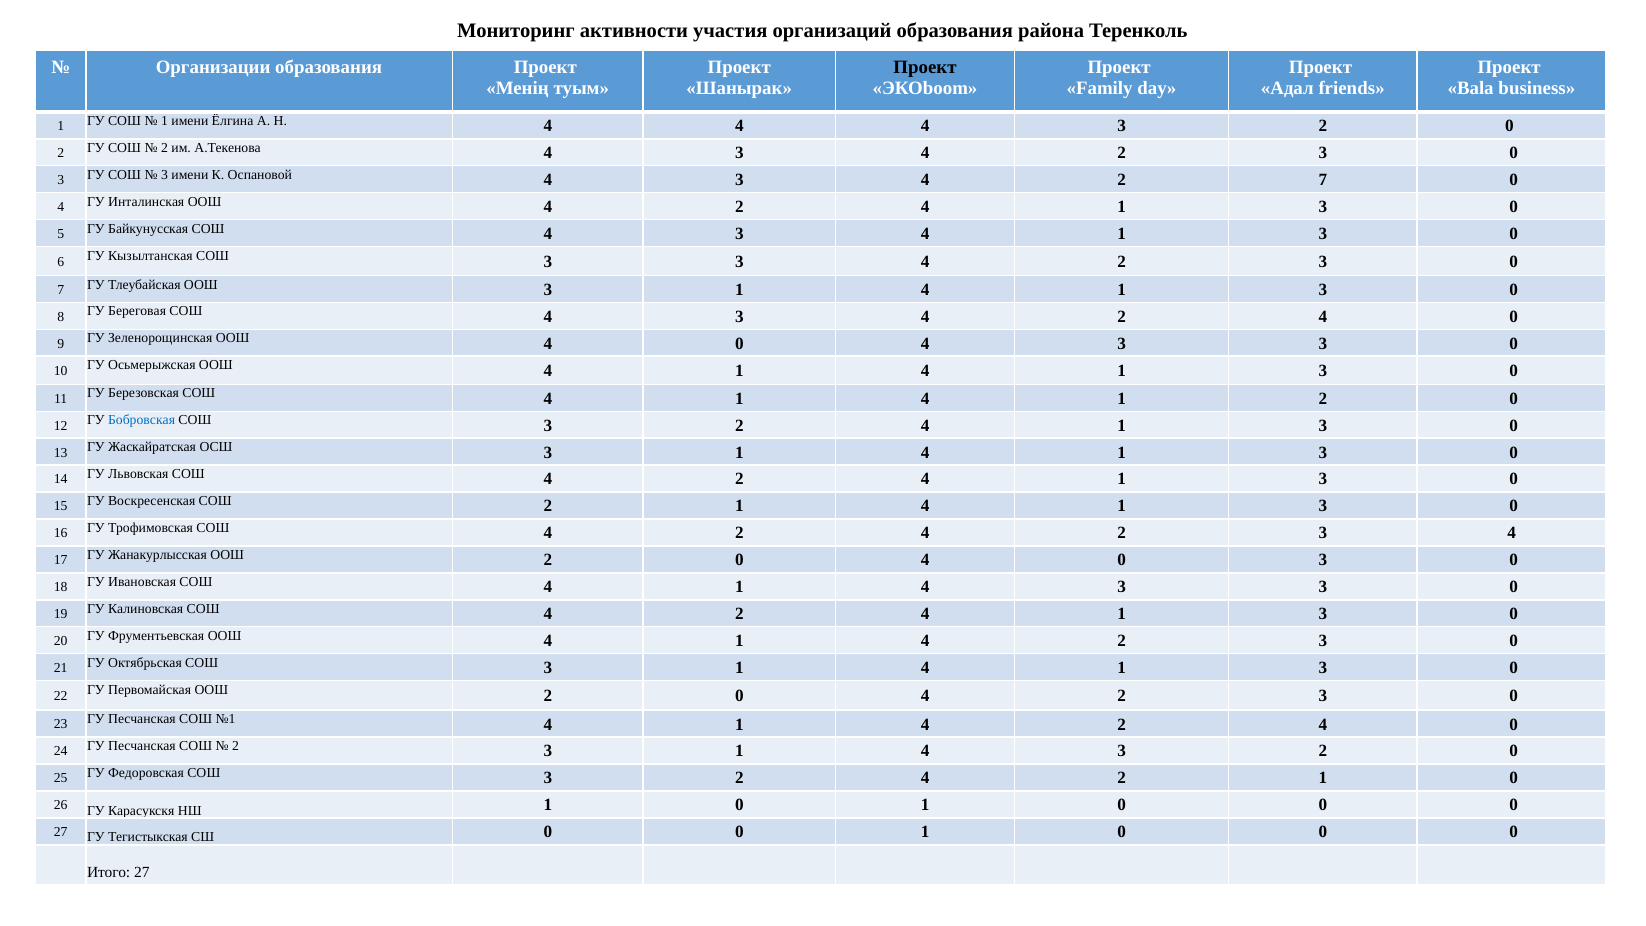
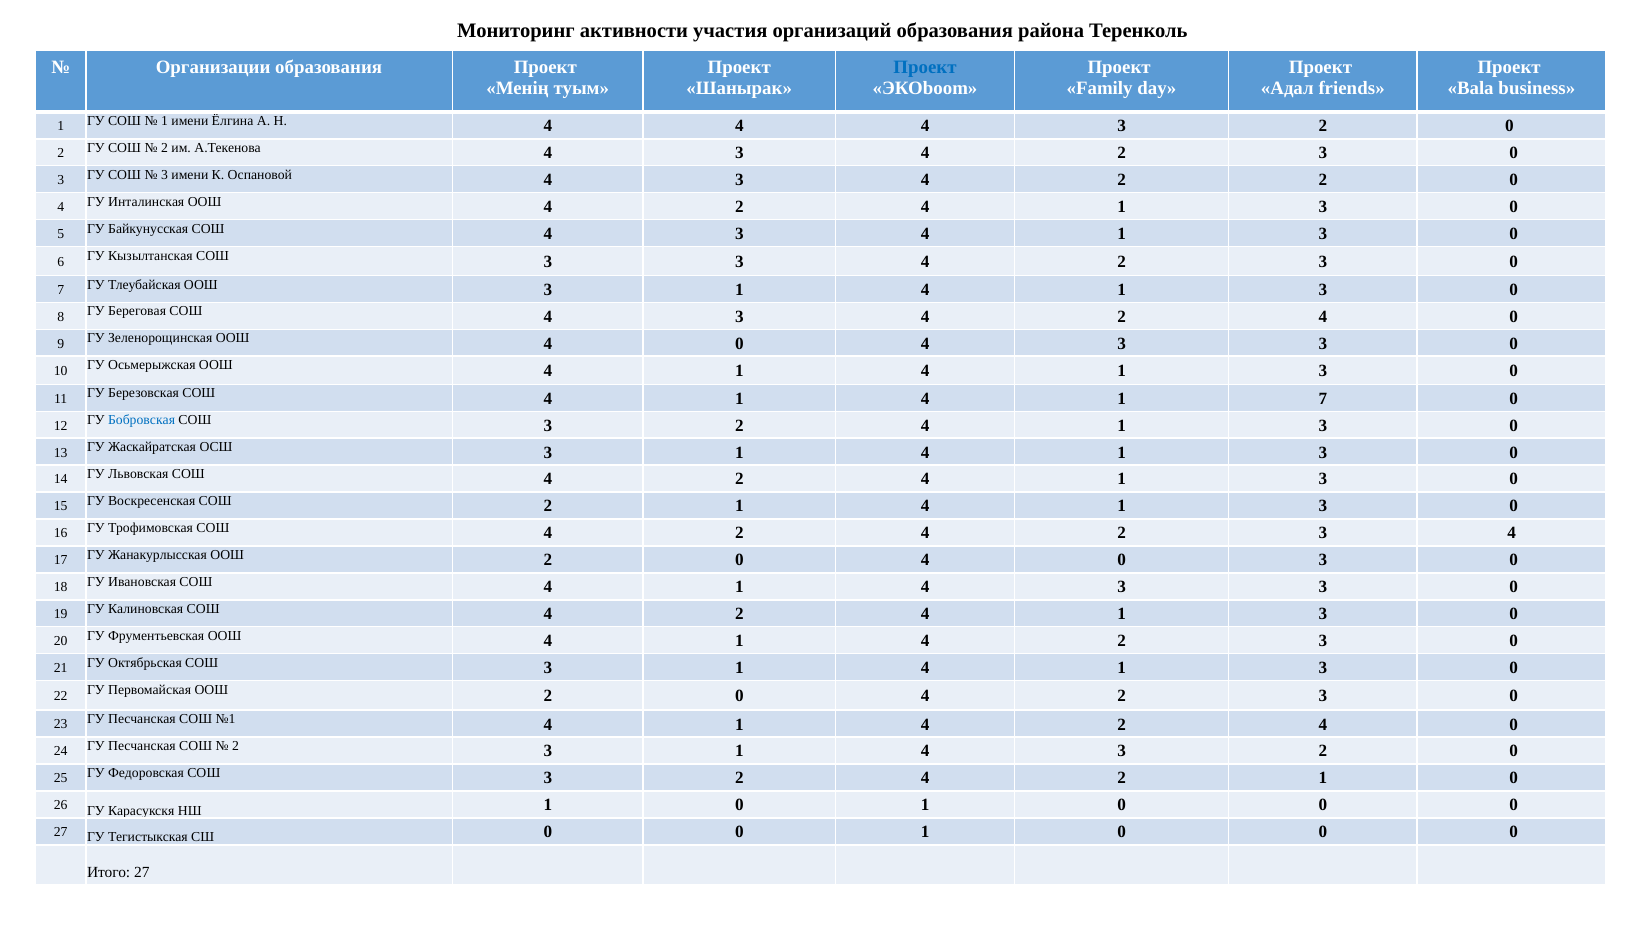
Проект colour: black -> blue (925, 68)
2 7: 7 -> 2 (1323, 180)
1 2: 2 -> 7 (1323, 398)
